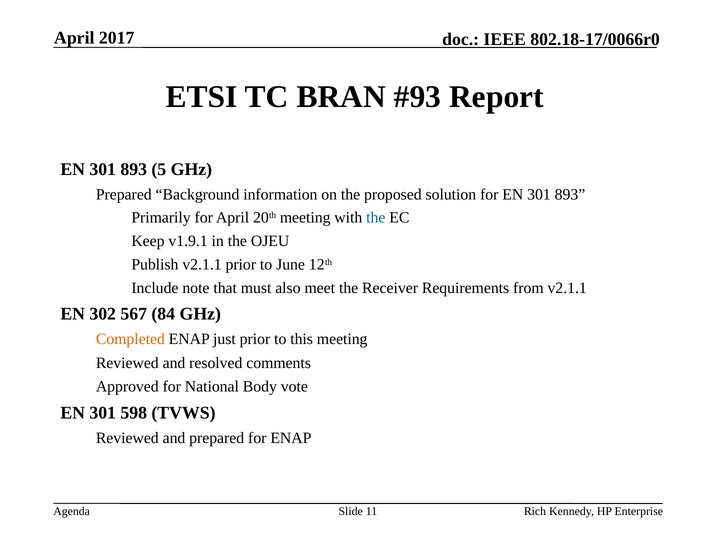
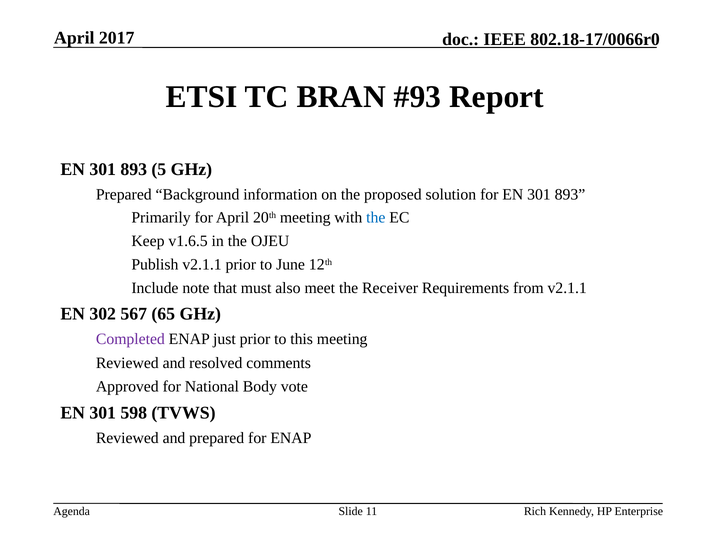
v1.9.1: v1.9.1 -> v1.6.5 (188, 241)
84: 84 -> 65 (163, 314)
Completed colour: orange -> purple (130, 339)
